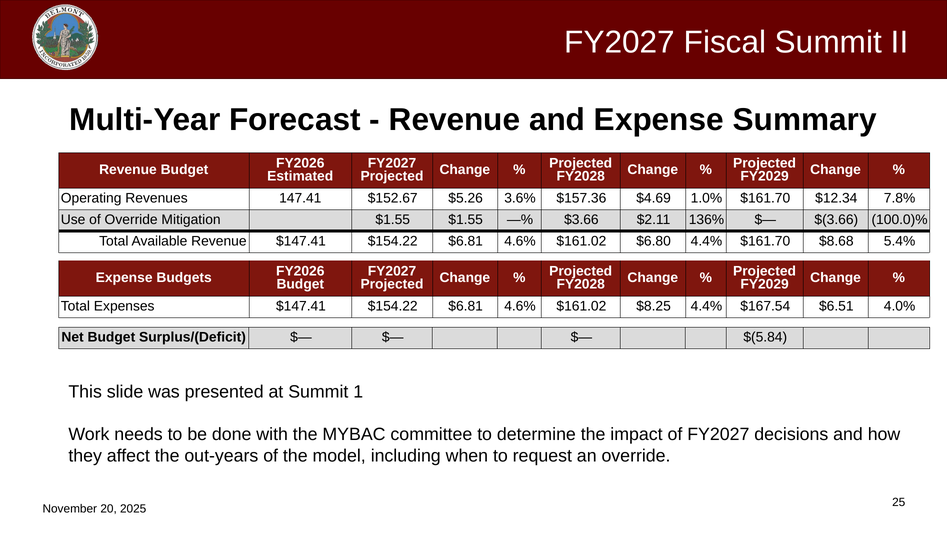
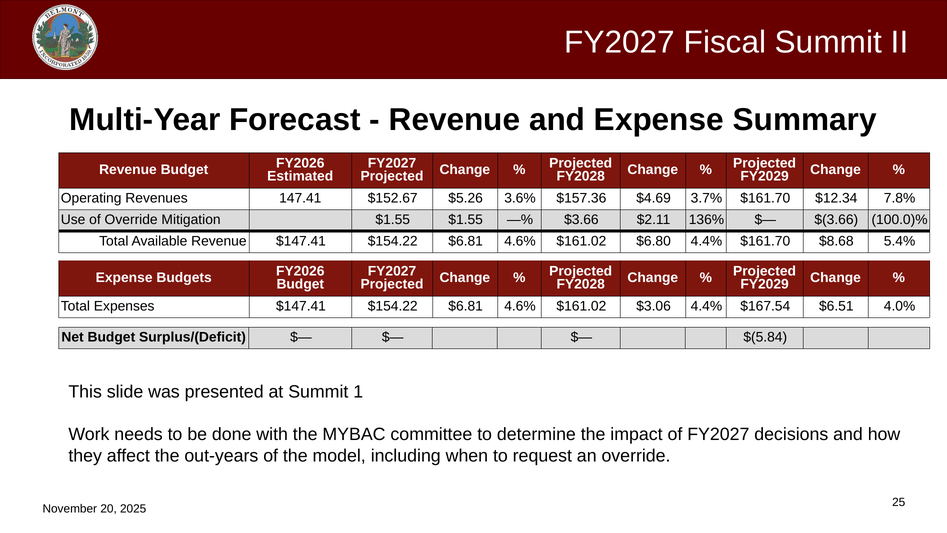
1.0%: 1.0% -> 3.7% (706, 198)
$8.25: $8.25 -> $3.06 (654, 306)
